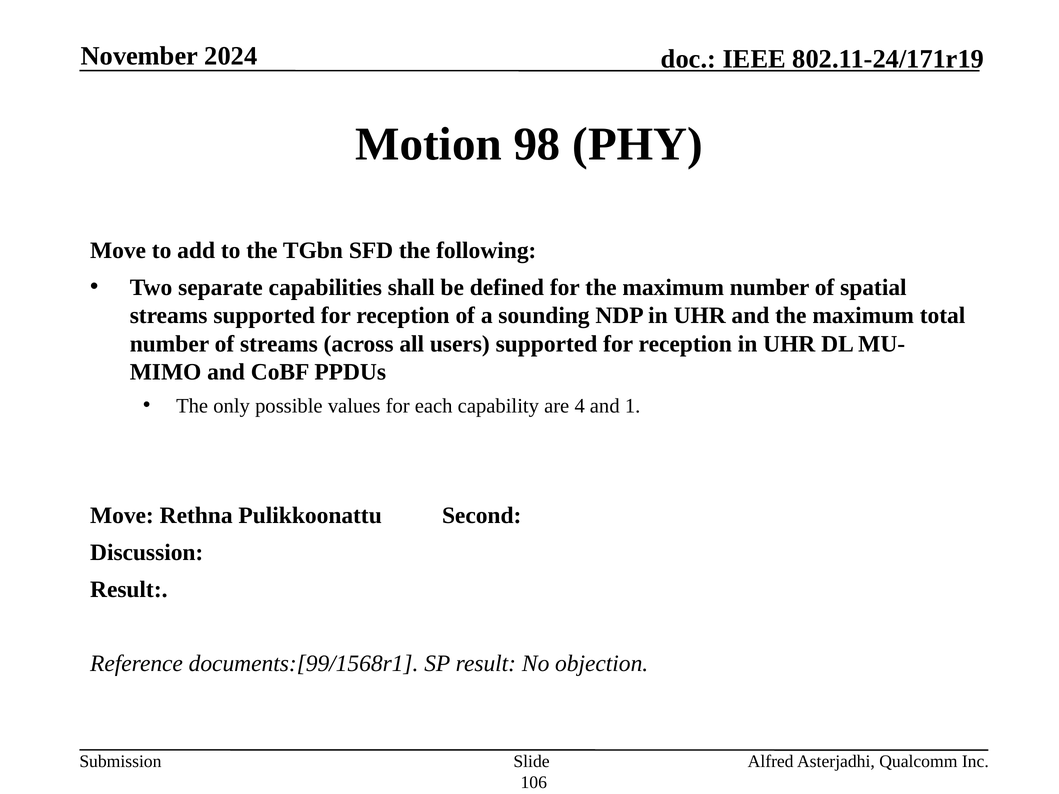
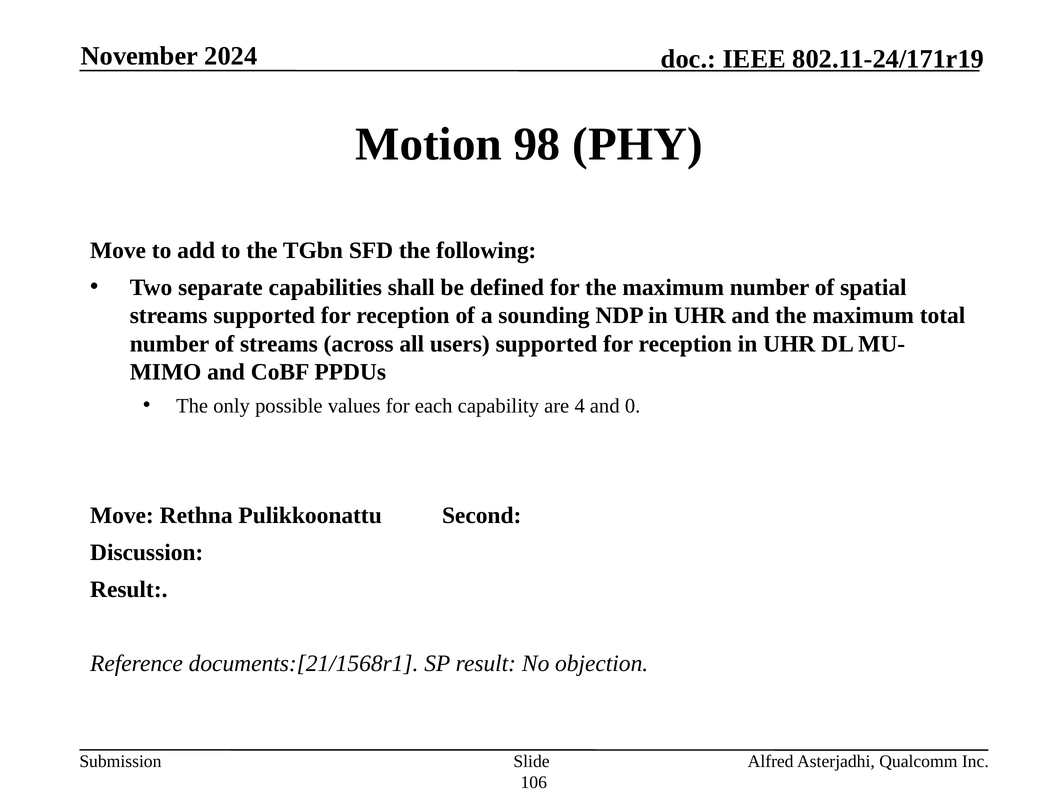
1: 1 -> 0 (633, 406)
documents:[99/1568r1: documents:[99/1568r1 -> documents:[21/1568r1 (304, 664)
